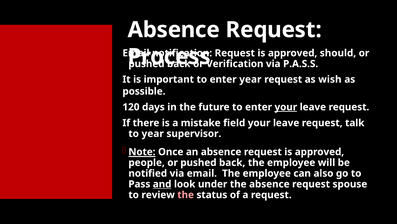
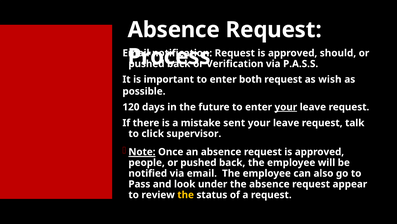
enter year: year -> both (250, 79)
field: field -> sent (234, 123)
to year: year -> click (153, 133)
and underline: present -> none (162, 184)
spouse: spouse -> appear (350, 184)
the colour: pink -> yellow (186, 194)
